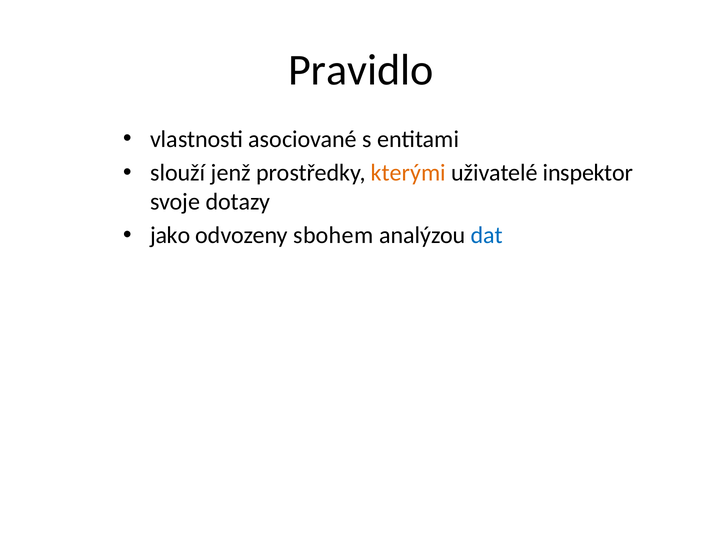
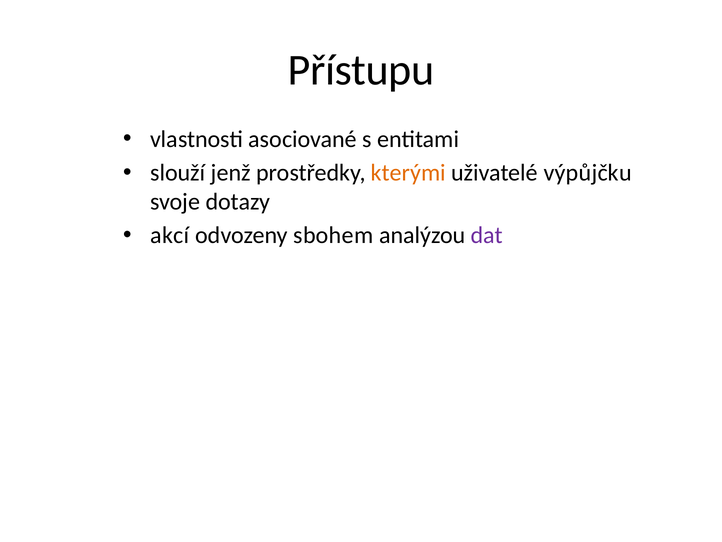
Pravidlo: Pravidlo -> Přístupu (361, 70)
inspektor: inspektor -> výpůjčku (588, 173)
jako: jako -> akcí (170, 235)
dat colour: blue -> purple (487, 235)
